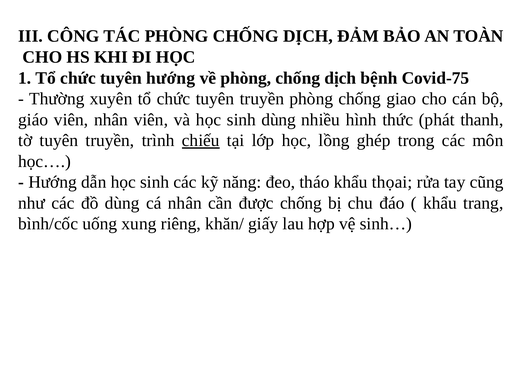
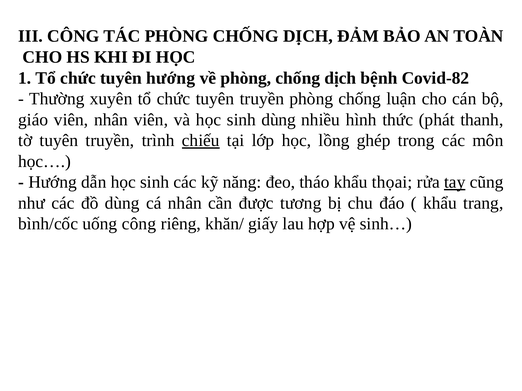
Covid-75: Covid-75 -> Covid-82 (436, 78)
giao: giao -> luận (401, 99)
tay underline: none -> present (455, 182)
được chống: chống -> tương (301, 203)
uống xung: xung -> công (139, 224)
